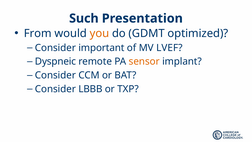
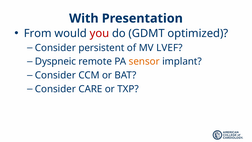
Such: Such -> With (84, 18)
you colour: orange -> red (99, 33)
important: important -> persistent (101, 48)
LBBB: LBBB -> CARE (90, 89)
